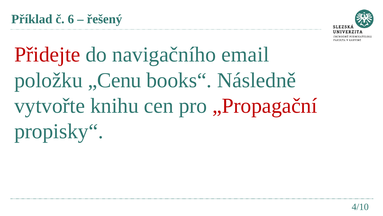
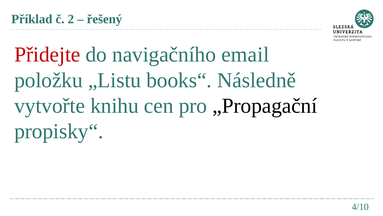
6: 6 -> 2 (71, 19)
„Cenu: „Cenu -> „Listu (115, 80)
„Propagační colour: red -> black (265, 106)
